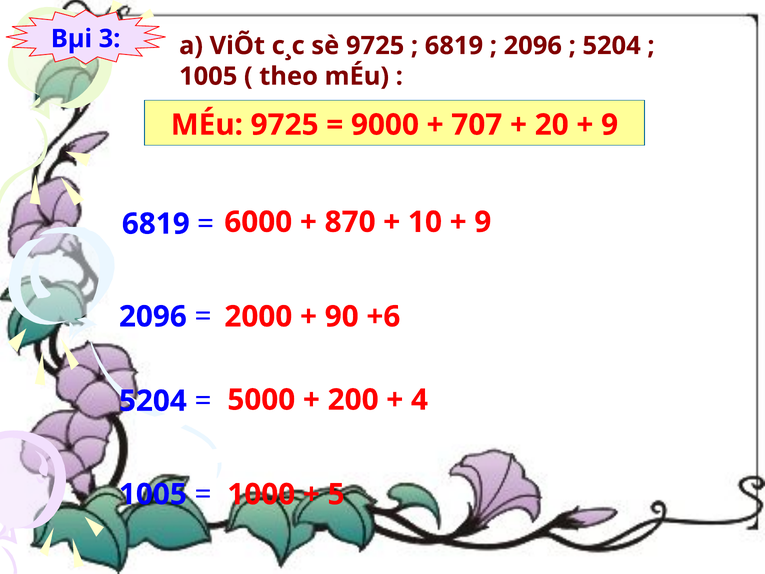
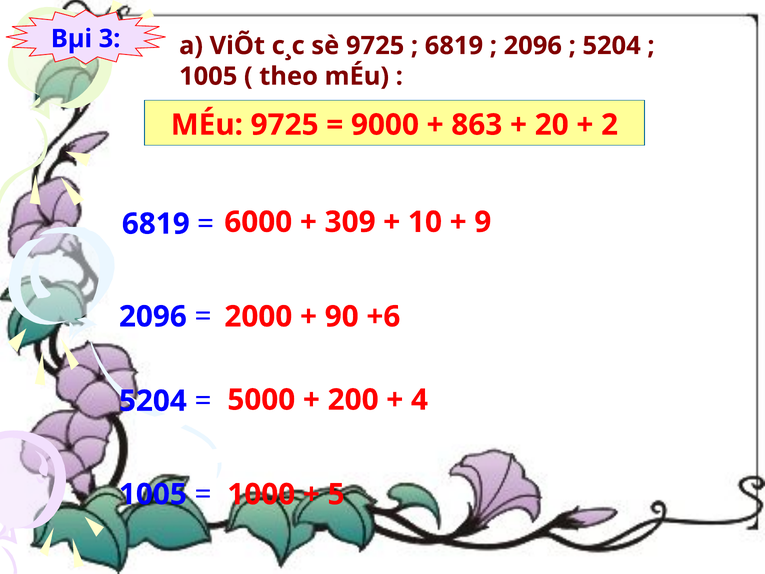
707: 707 -> 863 (477, 125)
9: 9 -> 2 (610, 125)
870: 870 -> 309 (350, 222)
